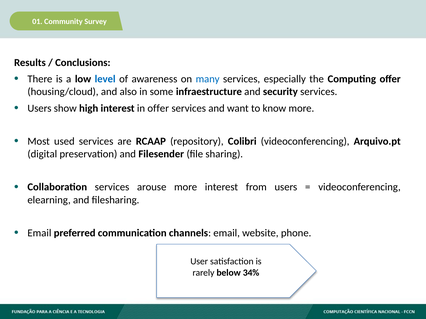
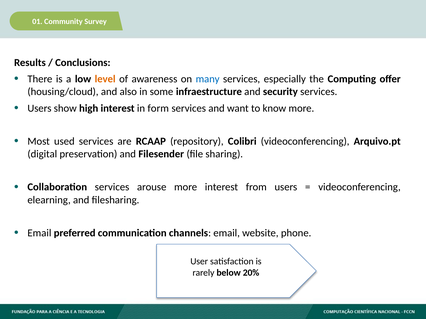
level colour: blue -> orange (105, 79)
in offer: offer -> form (158, 109)
34%: 34% -> 20% (251, 273)
